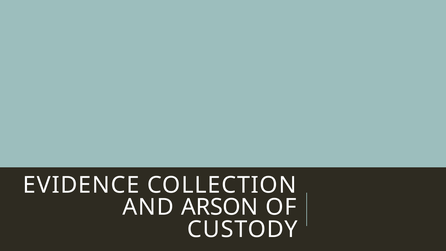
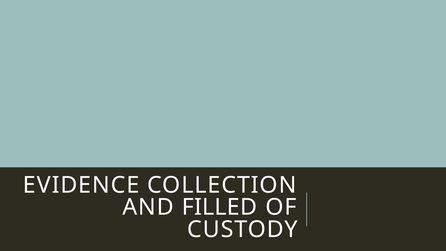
ARSON: ARSON -> FILLED (219, 207)
